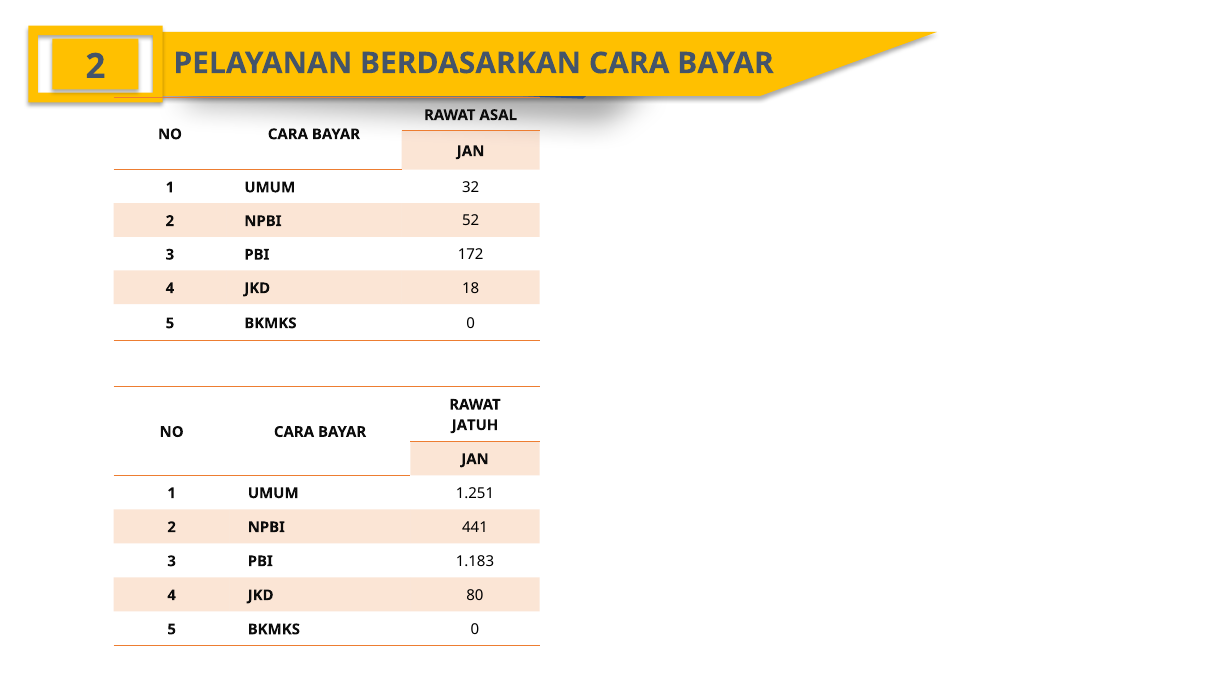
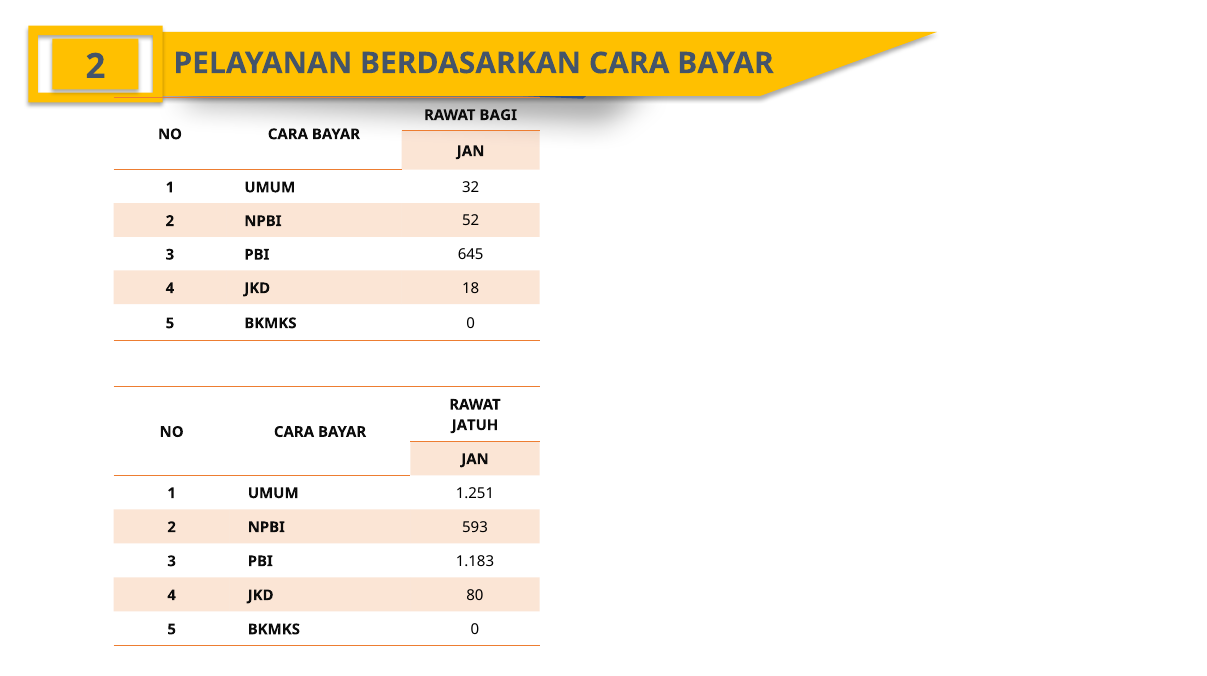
ASAL: ASAL -> BAGI (498, 115)
172: 172 -> 645 (471, 255)
441: 441 -> 593 (475, 527)
